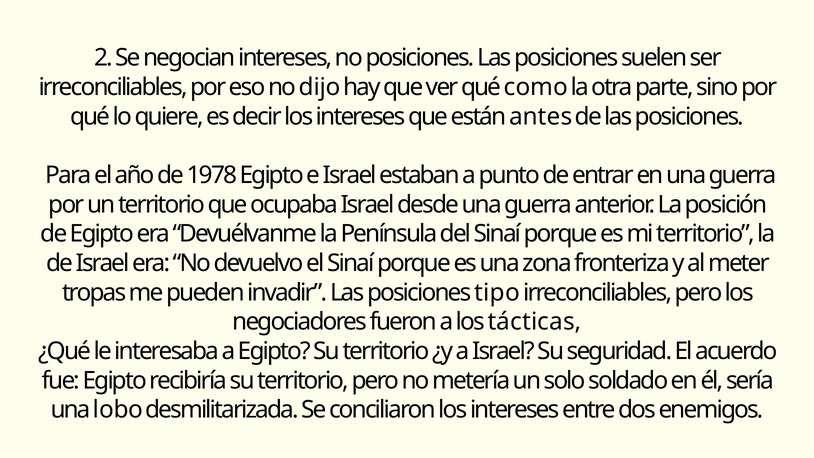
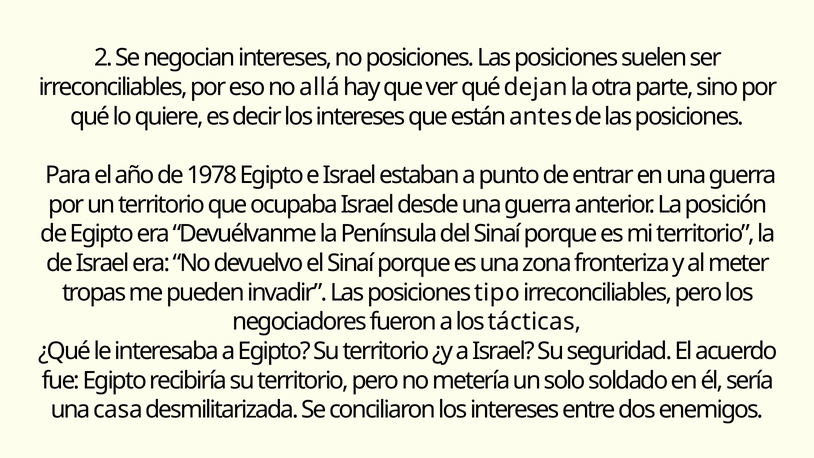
dijo: dijo -> allá (319, 87)
como: como -> dejan (536, 87)
lobo: lobo -> casa (118, 410)
